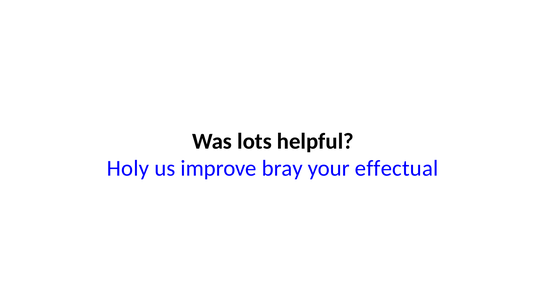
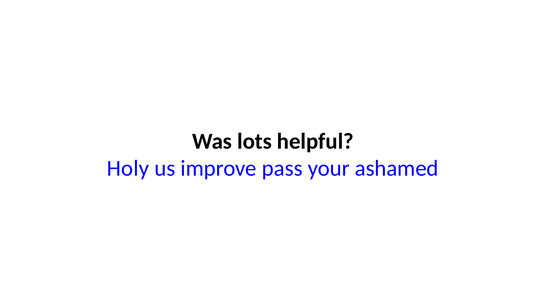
bray: bray -> pass (282, 169)
effectual: effectual -> ashamed (397, 169)
